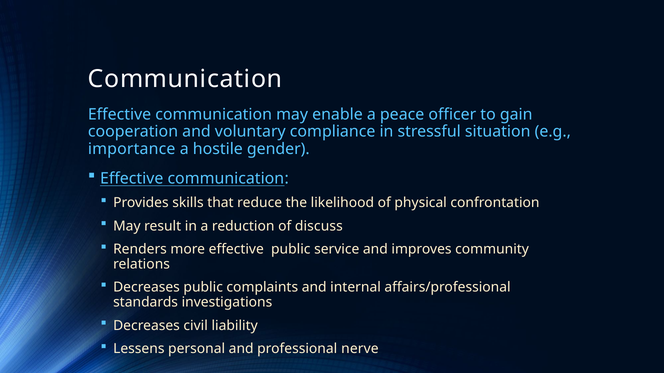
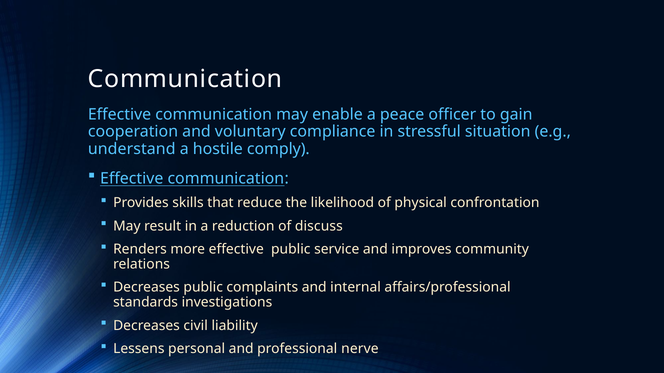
importance: importance -> understand (132, 149)
gender: gender -> comply (278, 149)
